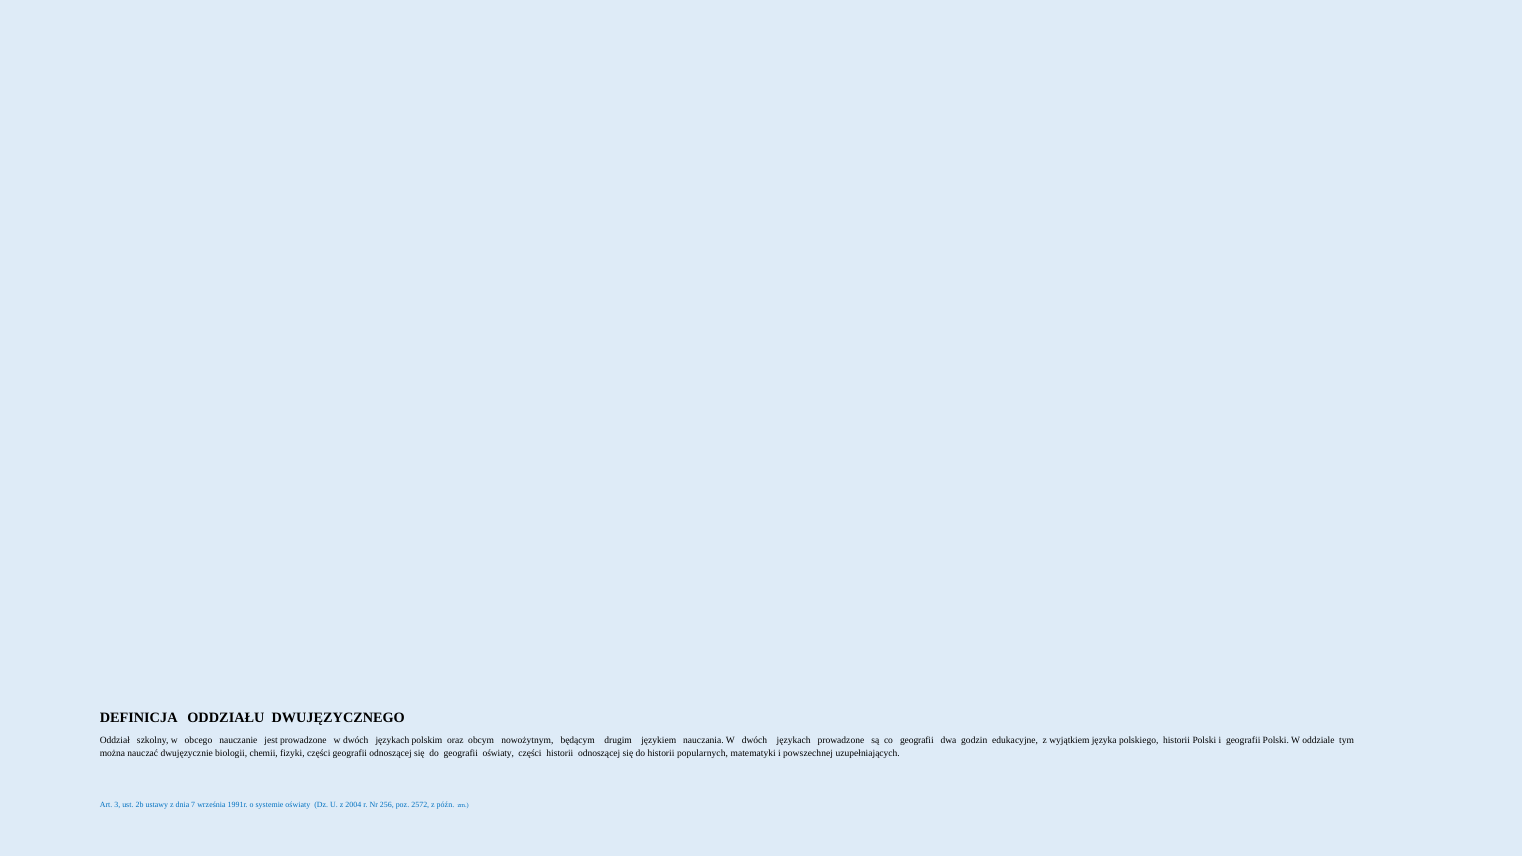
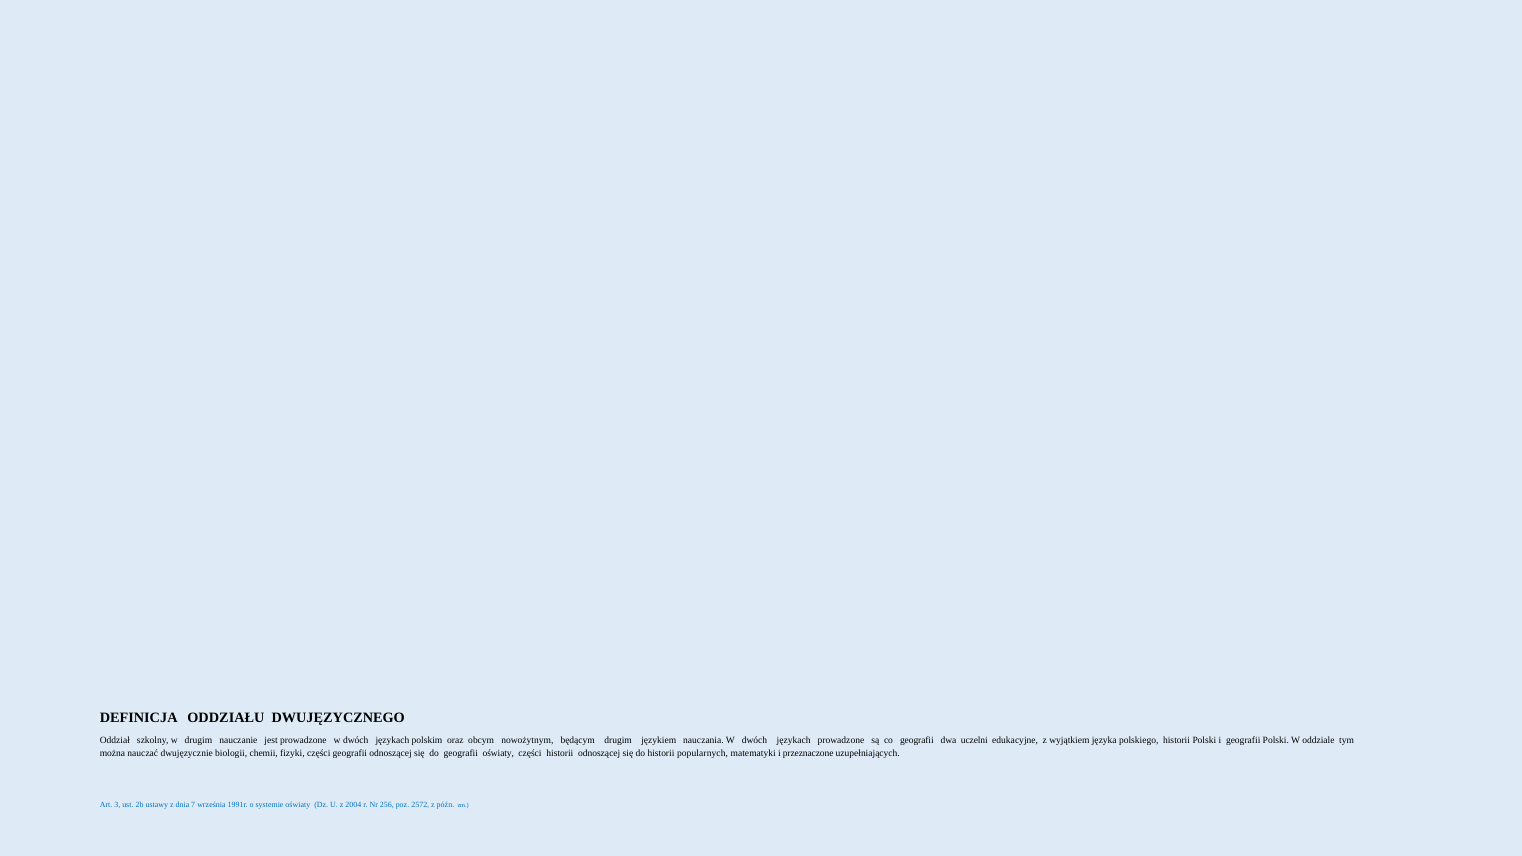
w obcego: obcego -> drugim (199, 740)
godzin: godzin -> uczelni (974, 740)
powszechnej: powszechnej -> przeznaczone (808, 753)
